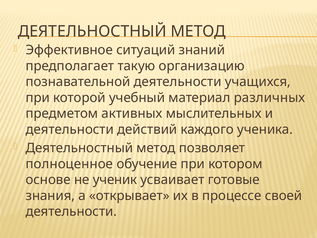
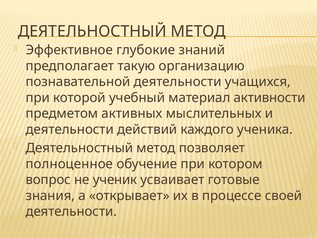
ситуаций: ситуаций -> глубокие (146, 50)
различных: различных -> активности (270, 98)
основе: основе -> вопрос (48, 180)
